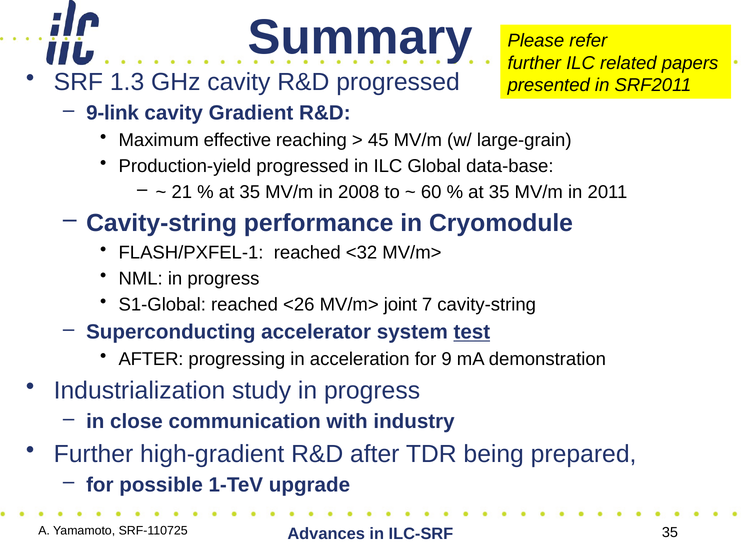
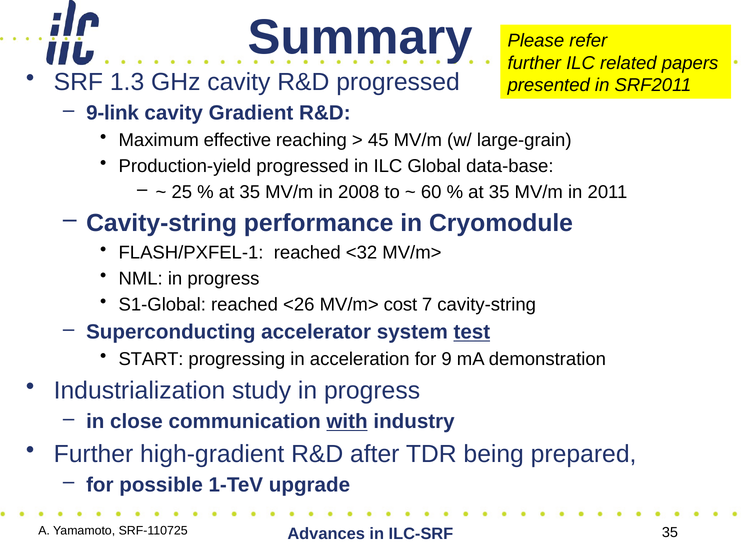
21: 21 -> 25 (182, 192)
joint: joint -> cost (400, 304)
AFTER: AFTER -> START (151, 359)
with underline: none -> present (347, 421)
